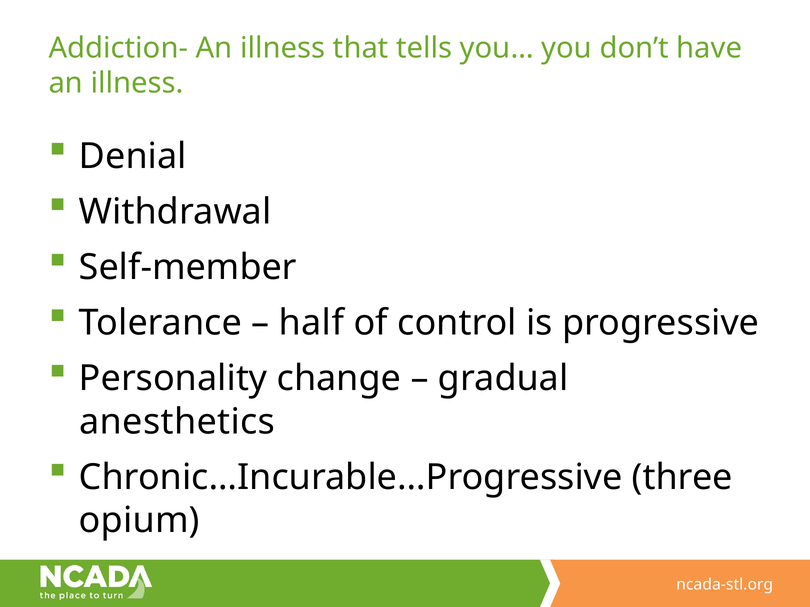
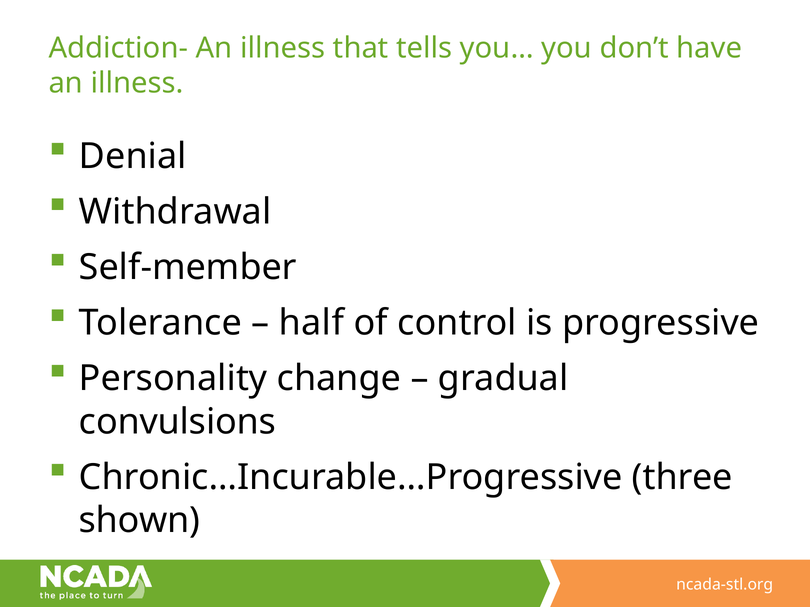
anesthetics: anesthetics -> convulsions (178, 422)
opium: opium -> shown (140, 521)
